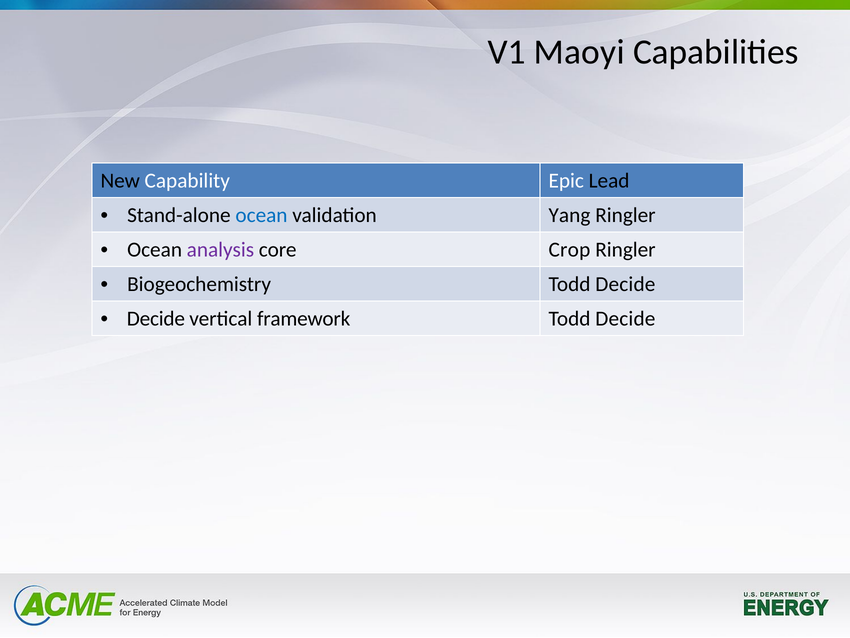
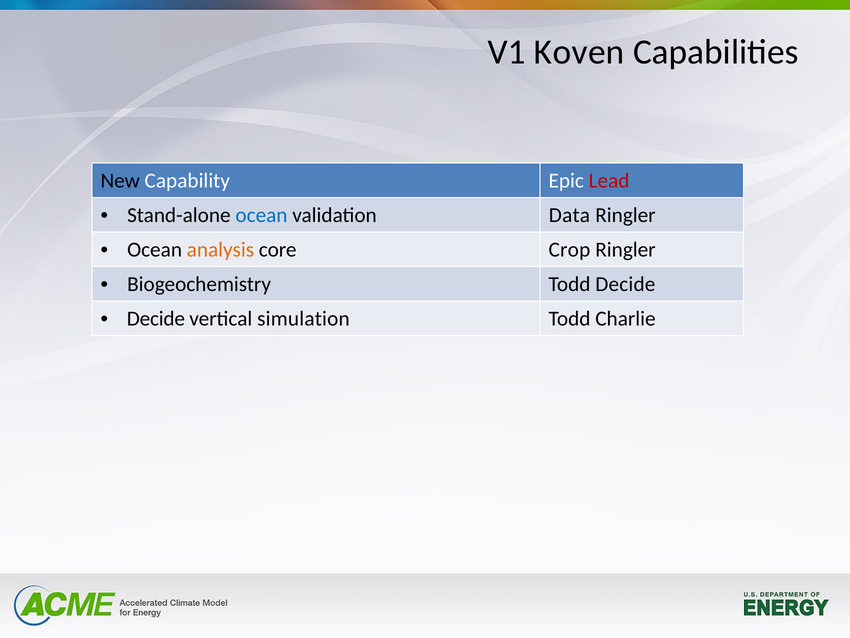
Maoyi: Maoyi -> Koven (579, 52)
Lead colour: black -> red (609, 180)
Yang: Yang -> Data (569, 215)
analysis colour: purple -> orange (220, 249)
framework: framework -> simulation (303, 318)
Decide: Decide -> Charlie (625, 318)
